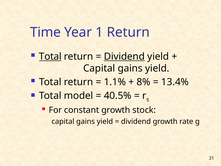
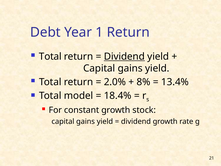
Time: Time -> Debt (45, 32)
Total underline: present -> none (50, 56)
1.1%: 1.1% -> 2.0% (115, 82)
40.5%: 40.5% -> 18.4% (118, 96)
